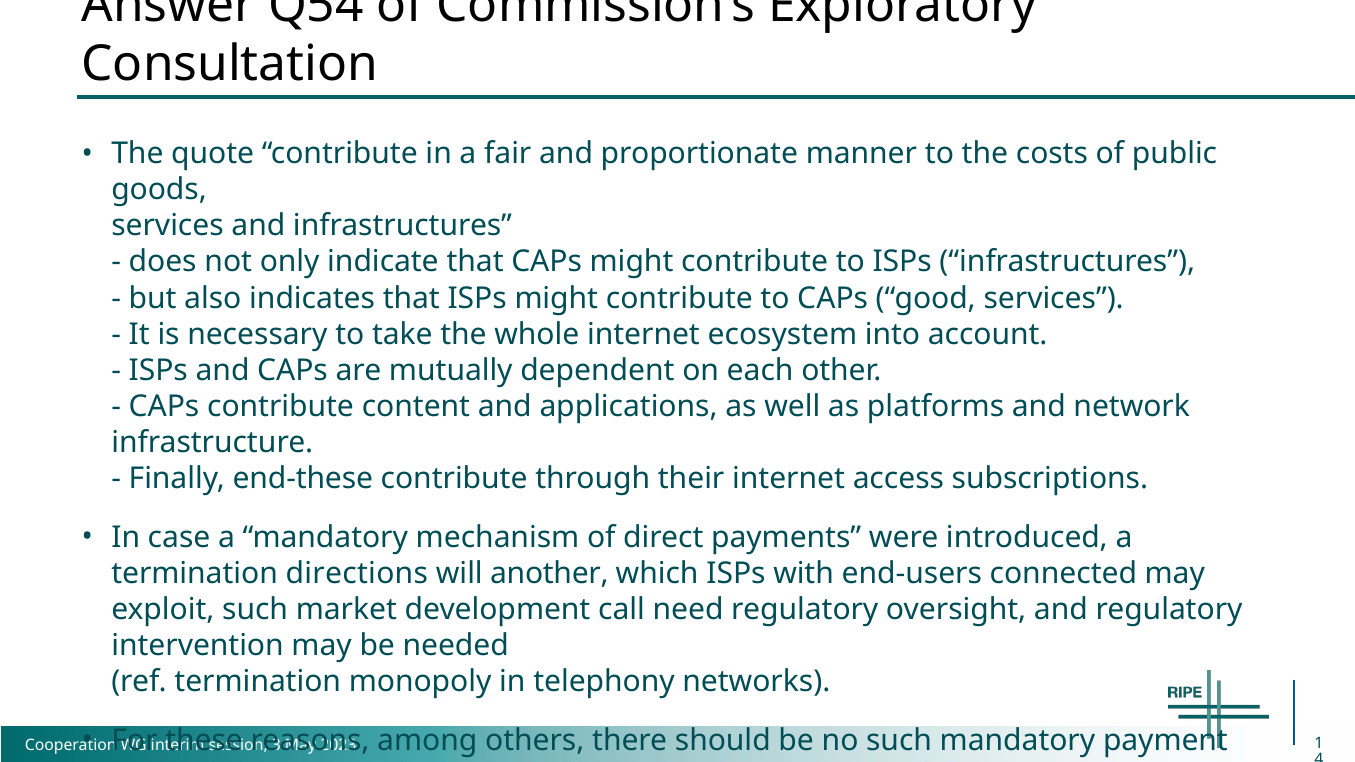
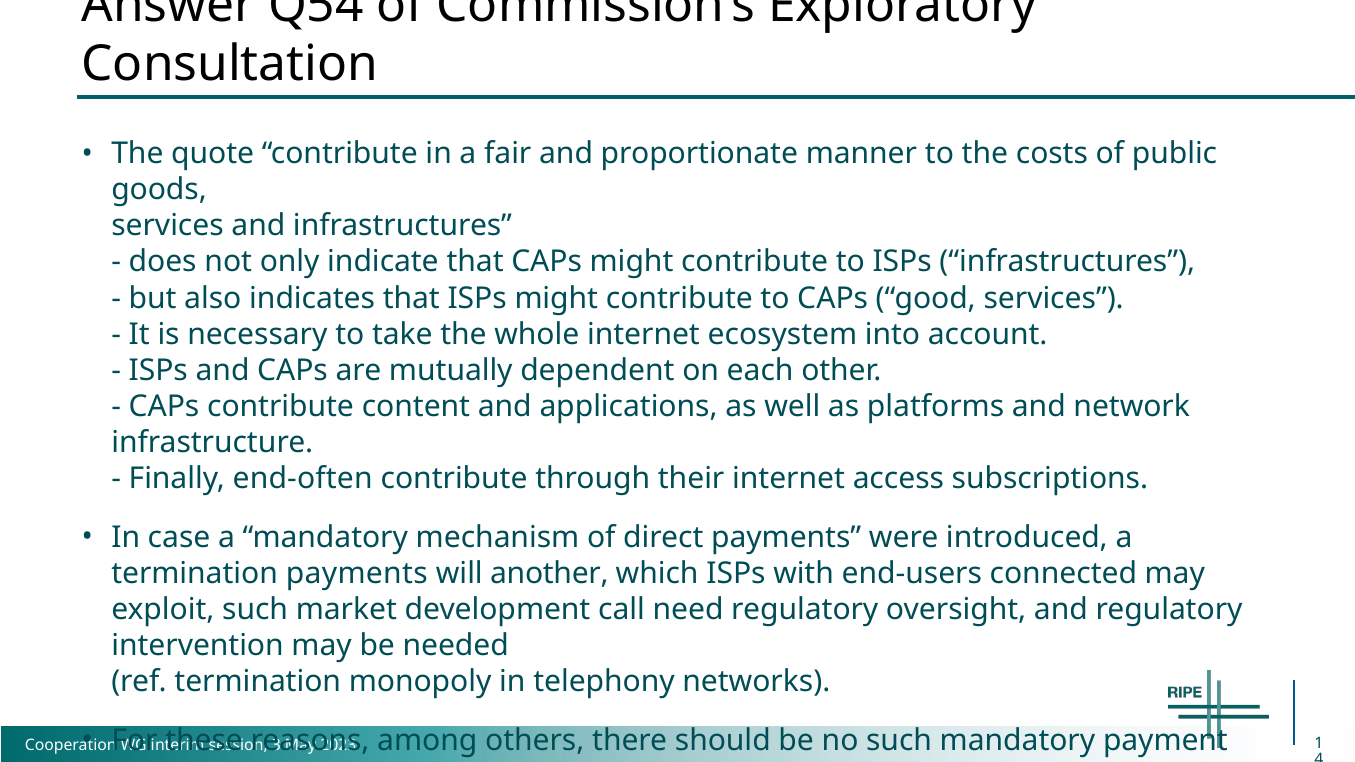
end-these: end-these -> end-often (303, 479)
termination directions: directions -> payments (357, 574)
